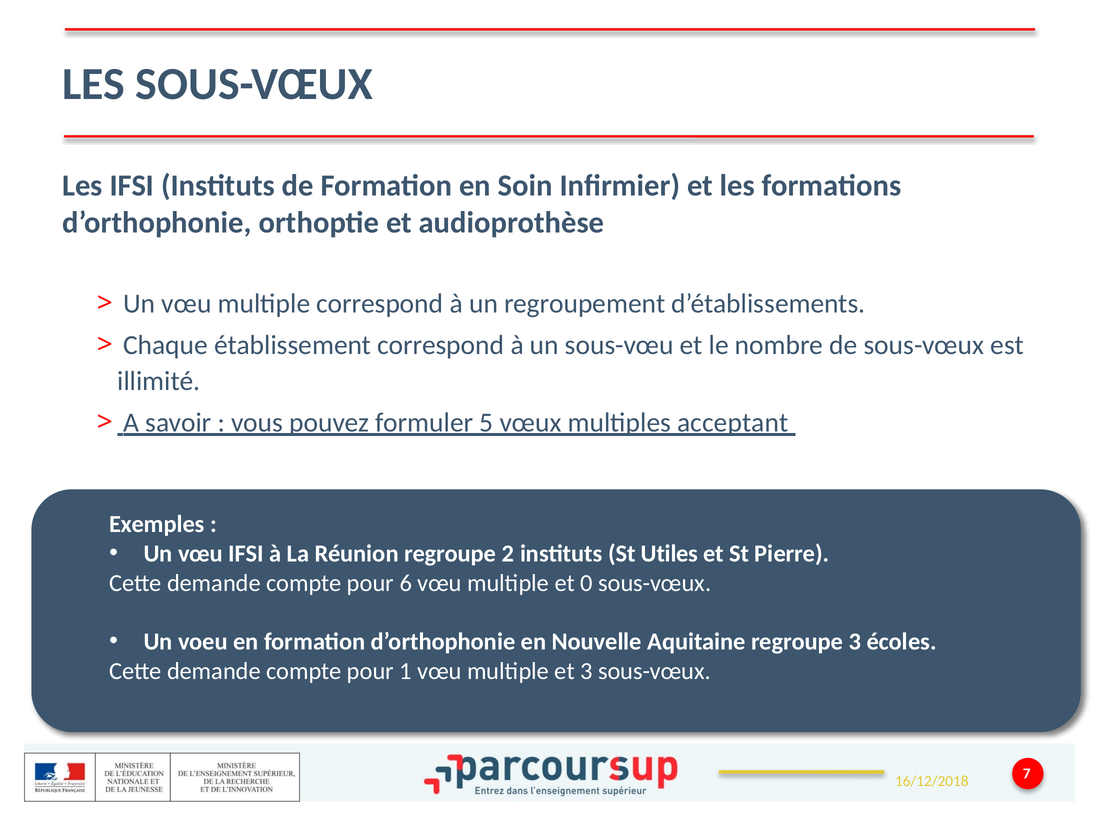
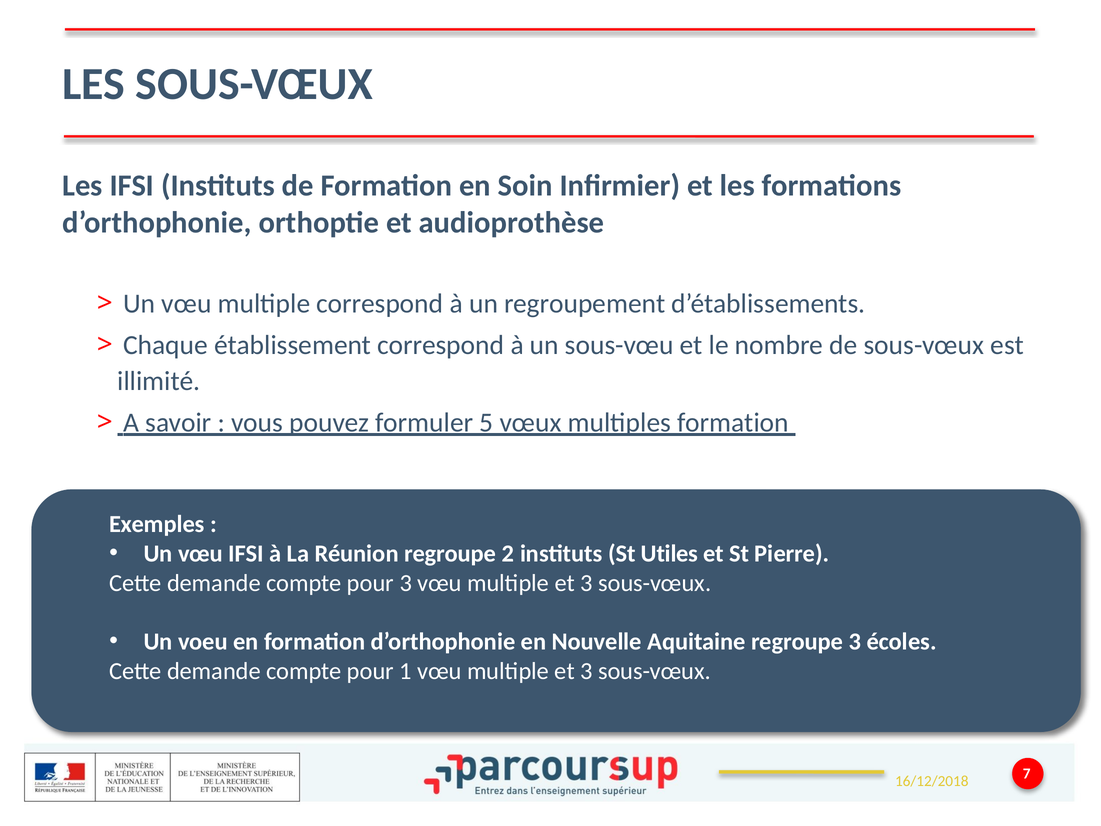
multiples acceptant: acceptant -> formation (733, 422)
pour 6: 6 -> 3 (406, 583)
0: 0 -> 3 (586, 583)
